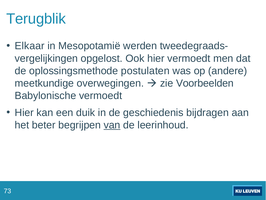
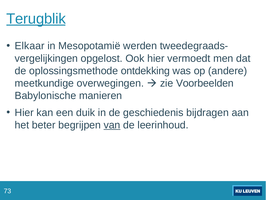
Terugblik underline: none -> present (36, 19)
postulaten: postulaten -> ontdekking (145, 71)
Babylonische vermoedt: vermoedt -> manieren (101, 96)
